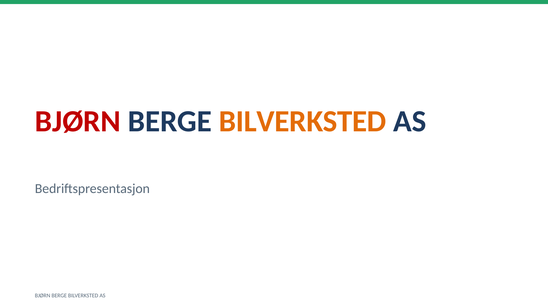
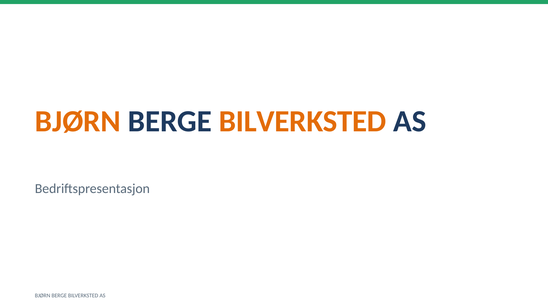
BJØRN colour: red -> orange (78, 122)
